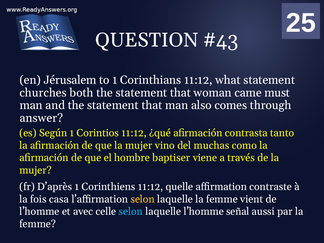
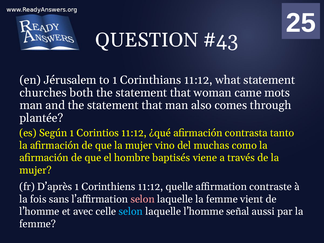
must: must -> mots (277, 93)
answer: answer -> plantée (41, 118)
baptiser: baptiser -> baptisés (171, 158)
casa: casa -> sans (59, 199)
selon colour: yellow -> pink (143, 199)
